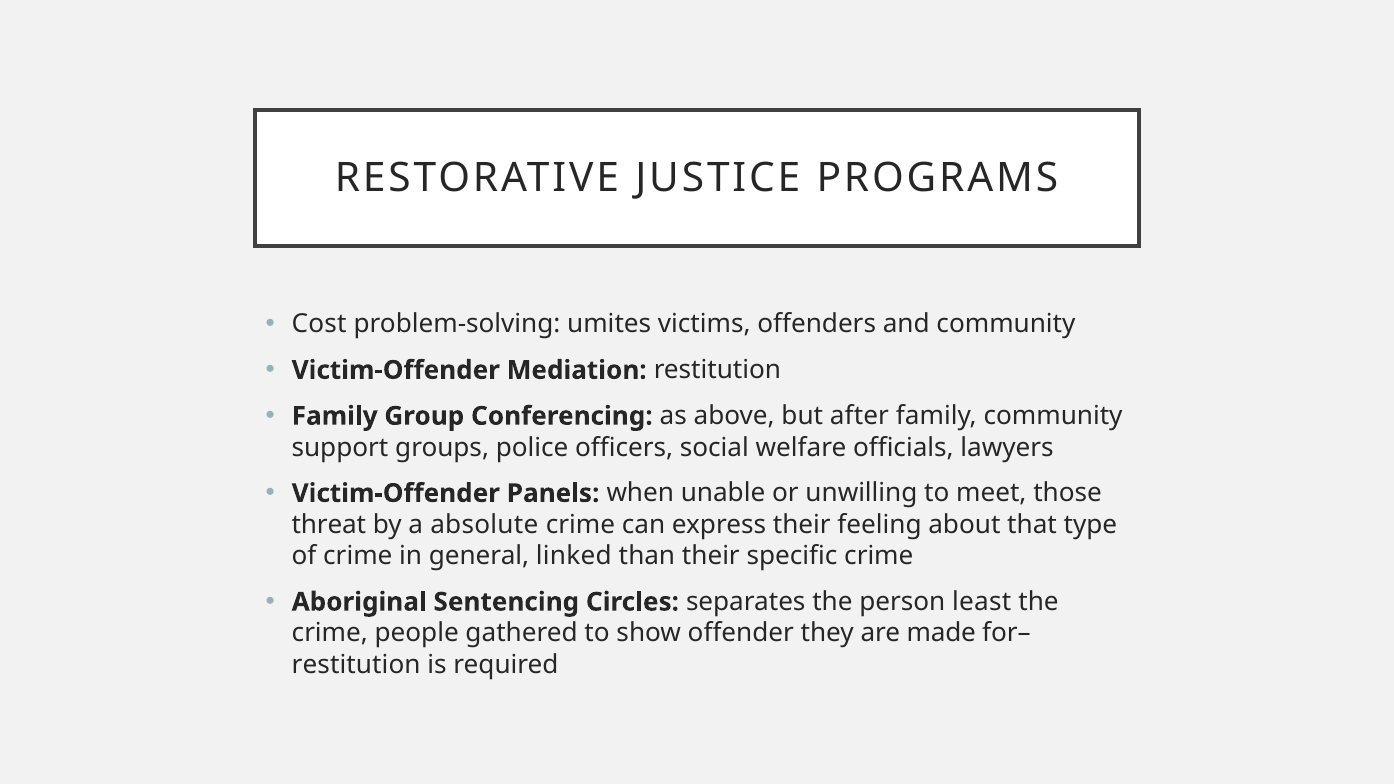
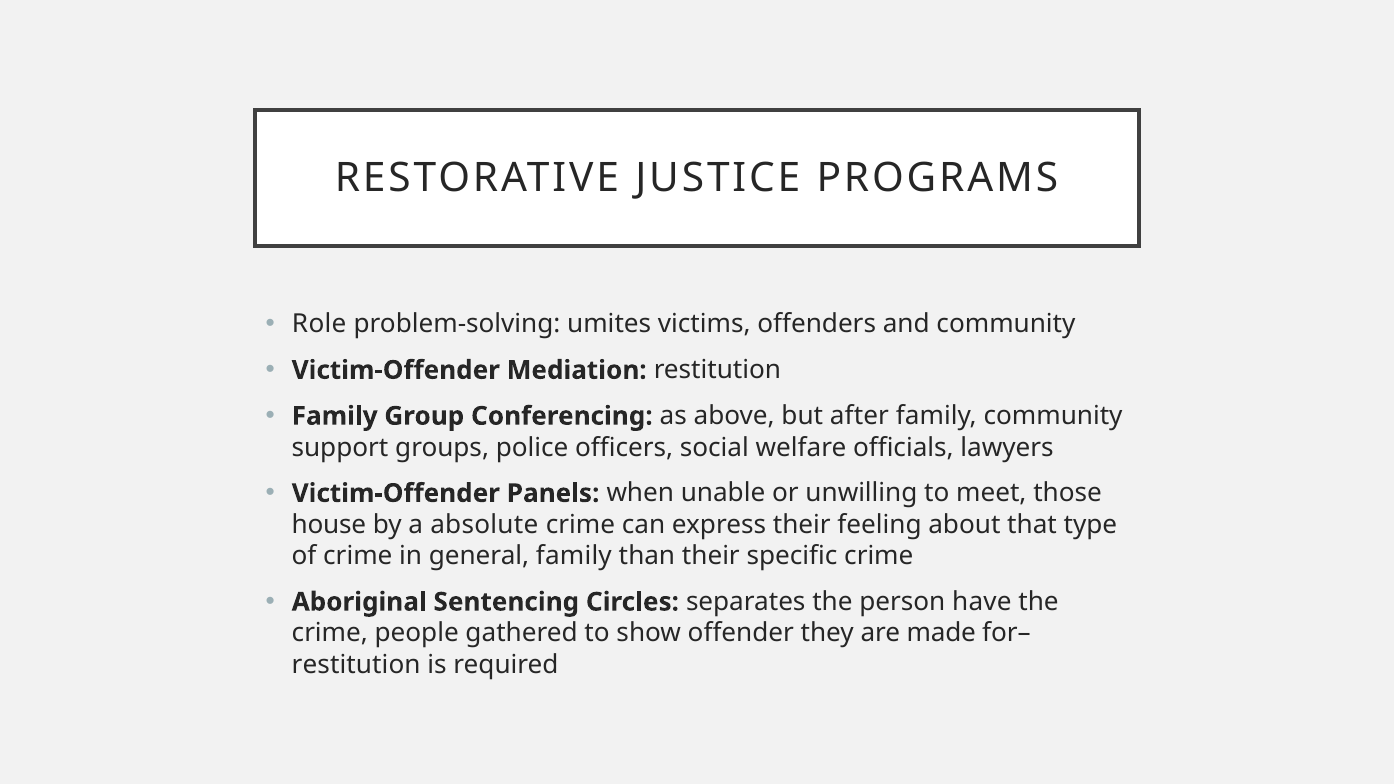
Cost: Cost -> Role (319, 324)
threat: threat -> house (329, 525)
general linked: linked -> family (574, 556)
least: least -> have (982, 602)
